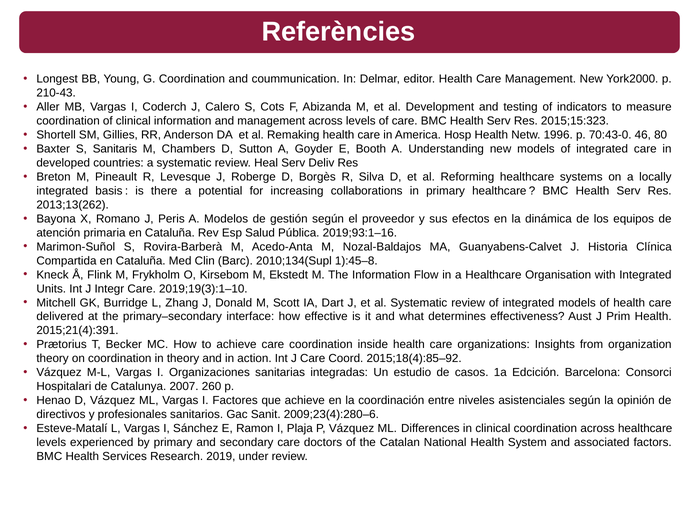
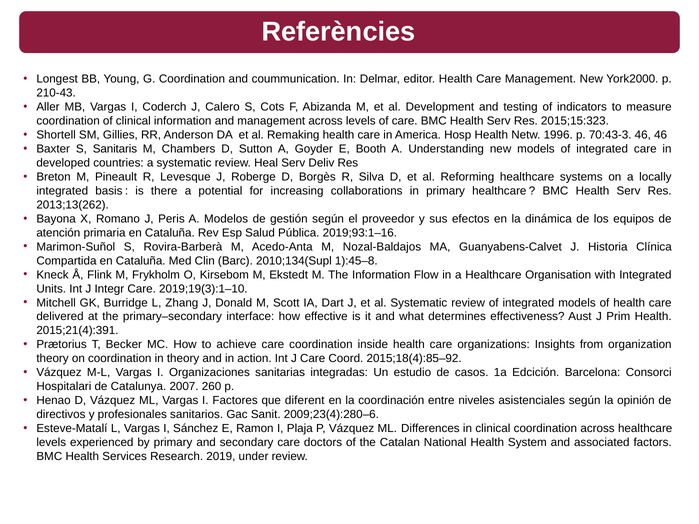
70:43-0: 70:43-0 -> 70:43-3 (610, 135)
46 80: 80 -> 46 (661, 135)
que achieve: achieve -> diferent (305, 401)
